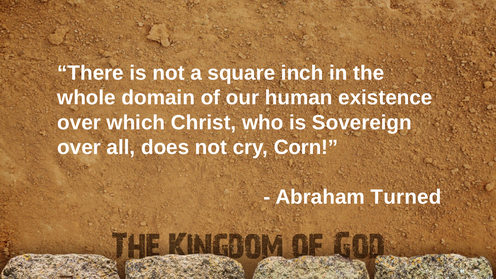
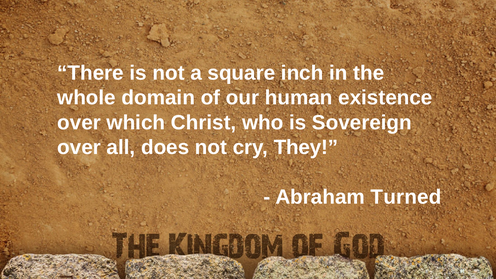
Corn: Corn -> They (306, 147)
